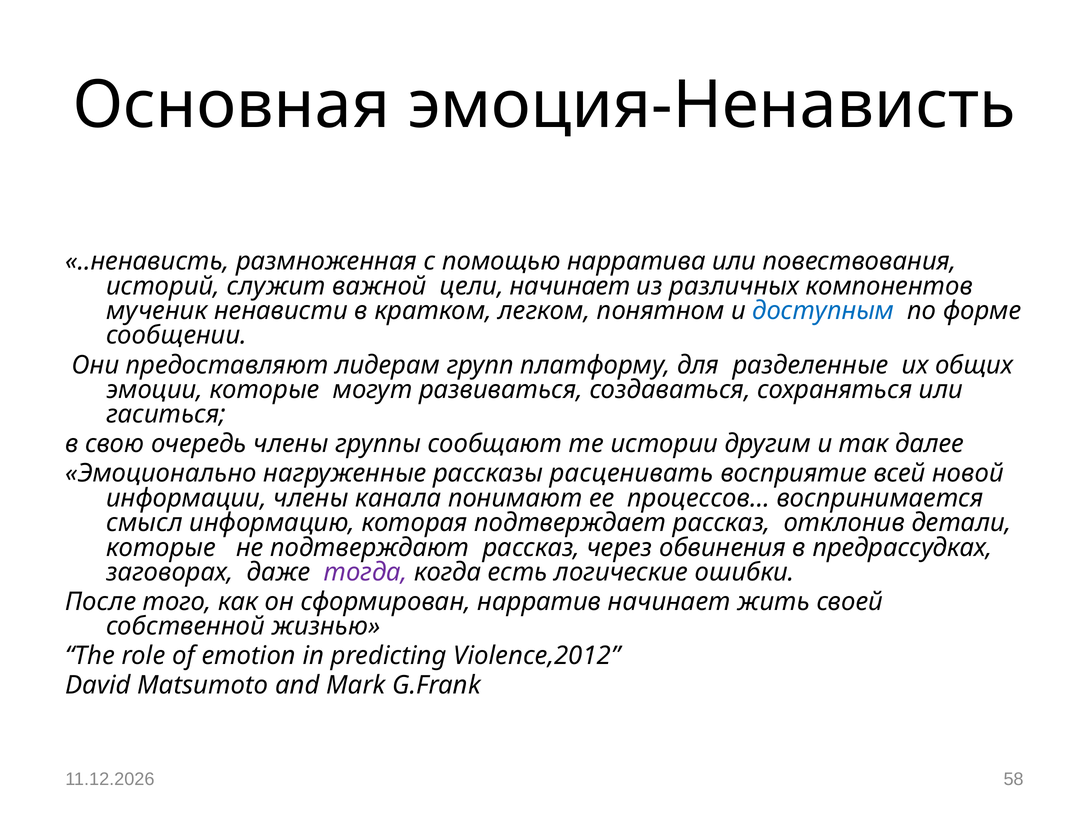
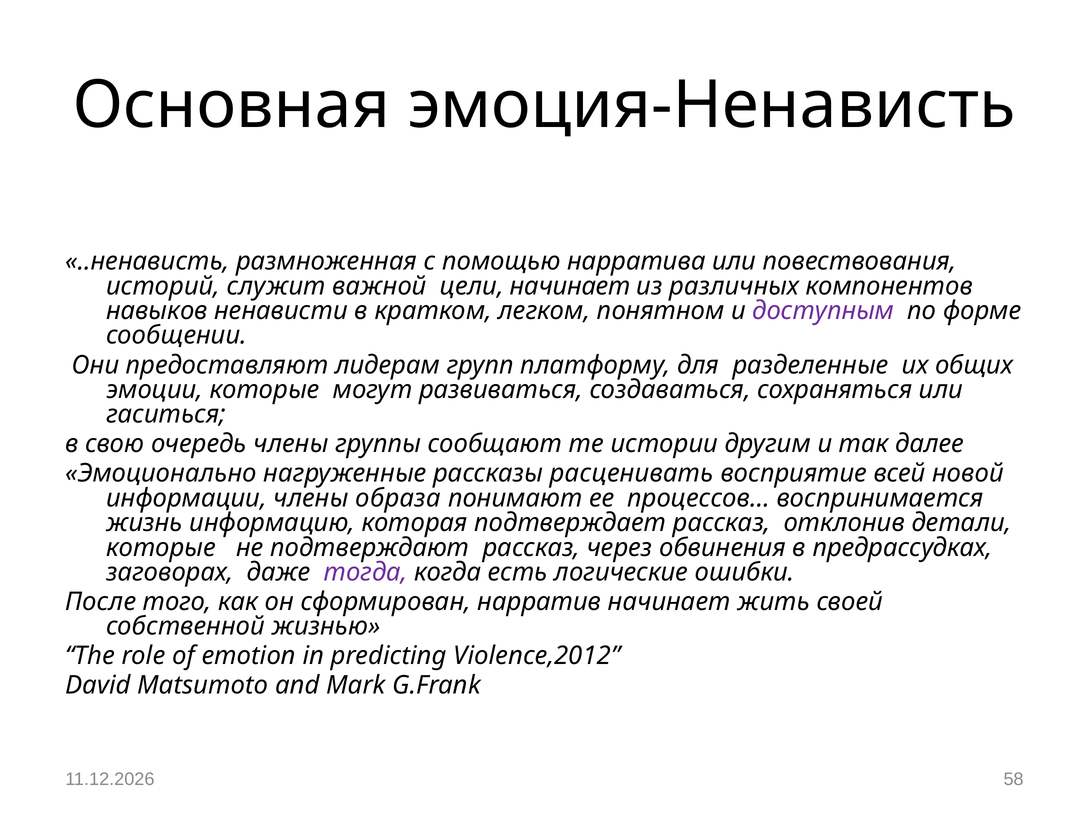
мученик: мученик -> навыков (157, 311)
доступным colour: blue -> purple (823, 311)
канала: канала -> образа (398, 498)
смысл: смысл -> жизнь (144, 523)
